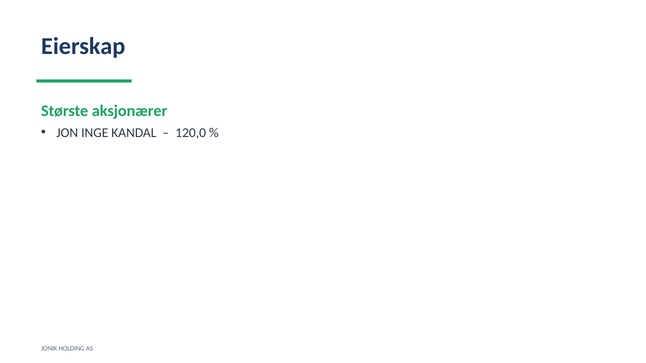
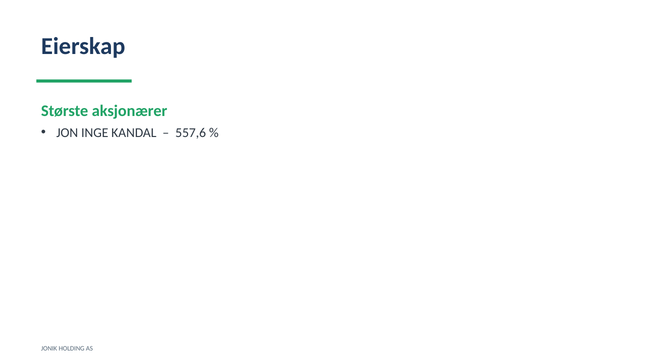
120,0: 120,0 -> 557,6 (191, 133)
